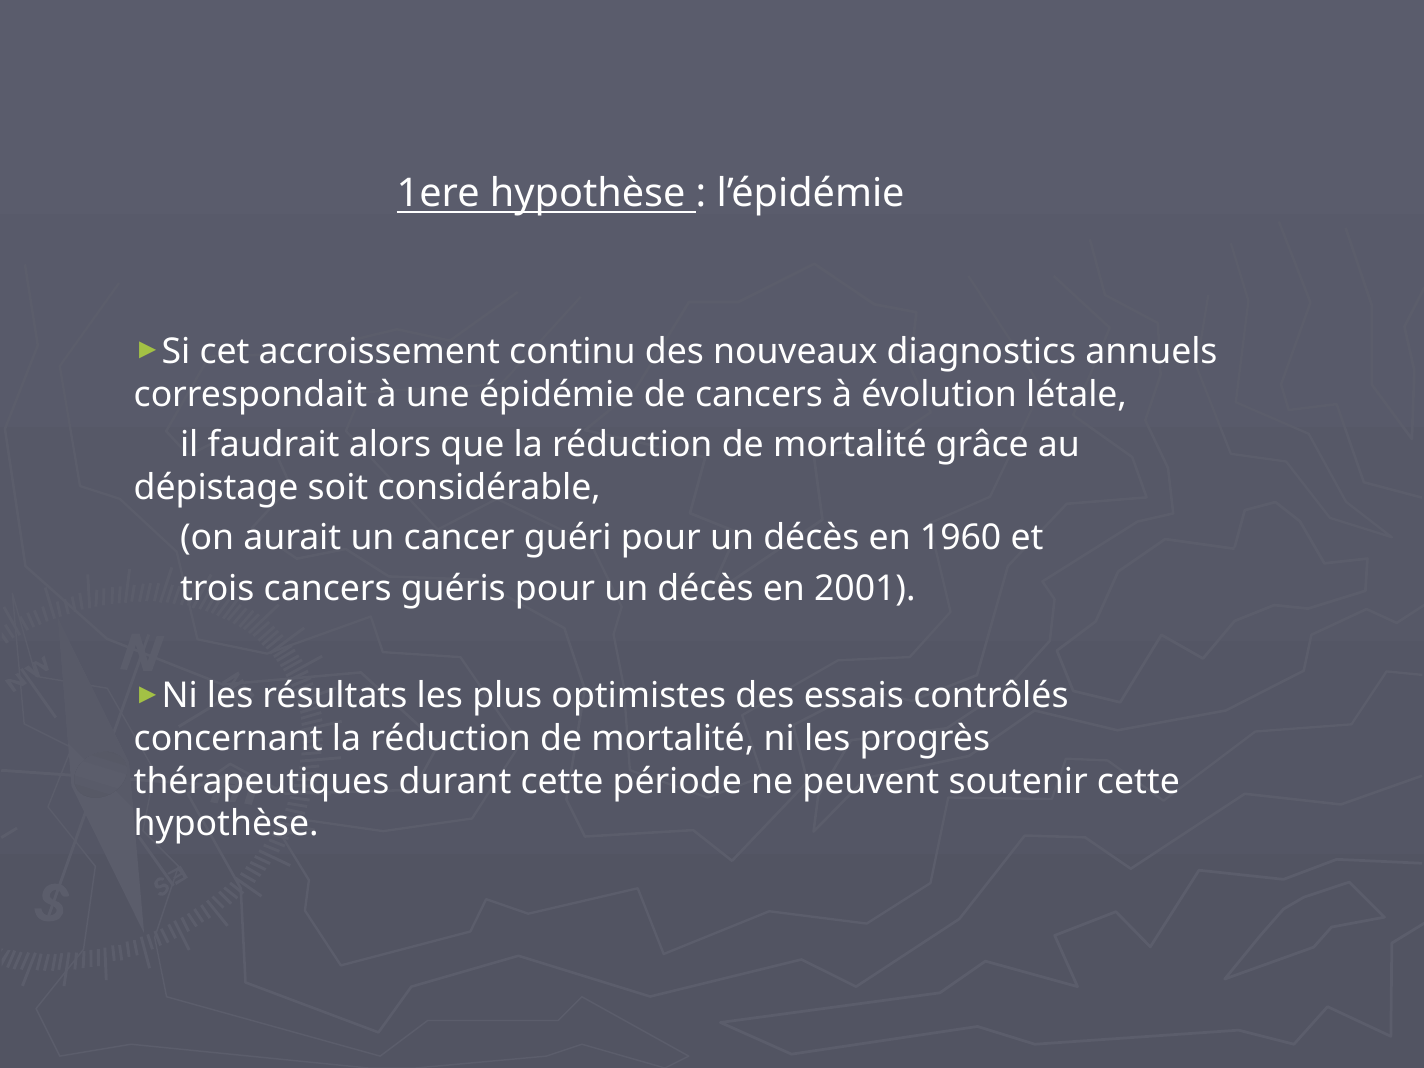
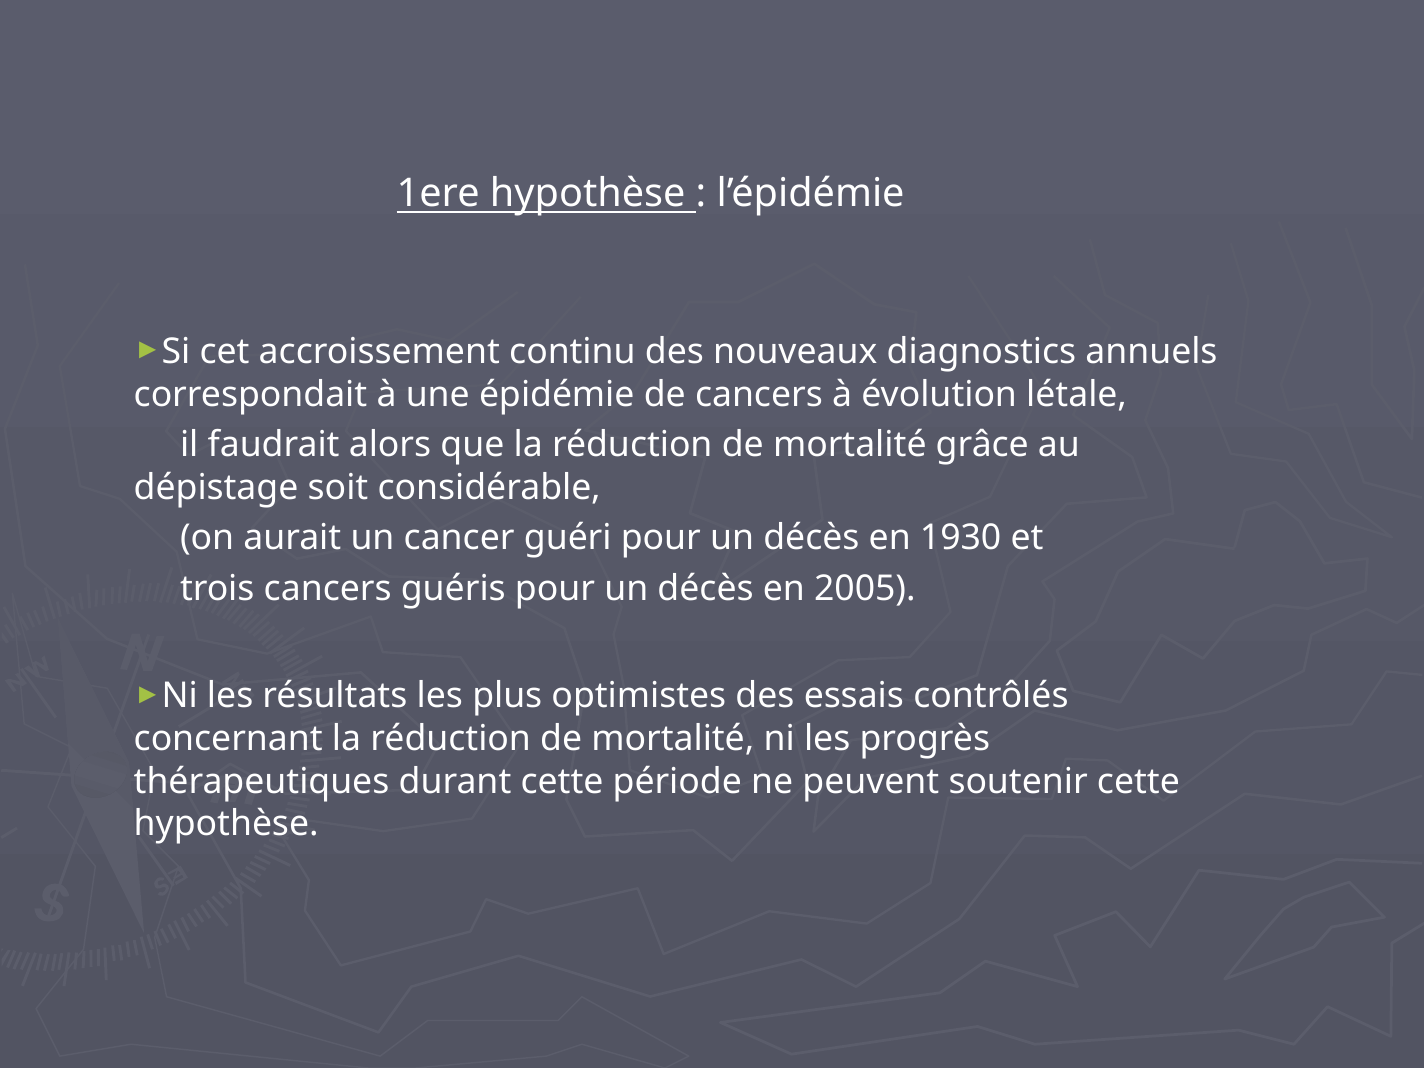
1960: 1960 -> 1930 (961, 538)
2001: 2001 -> 2005 (865, 589)
